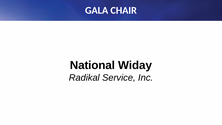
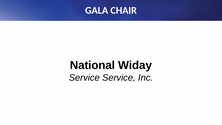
Radikal: Radikal -> Service (84, 78)
